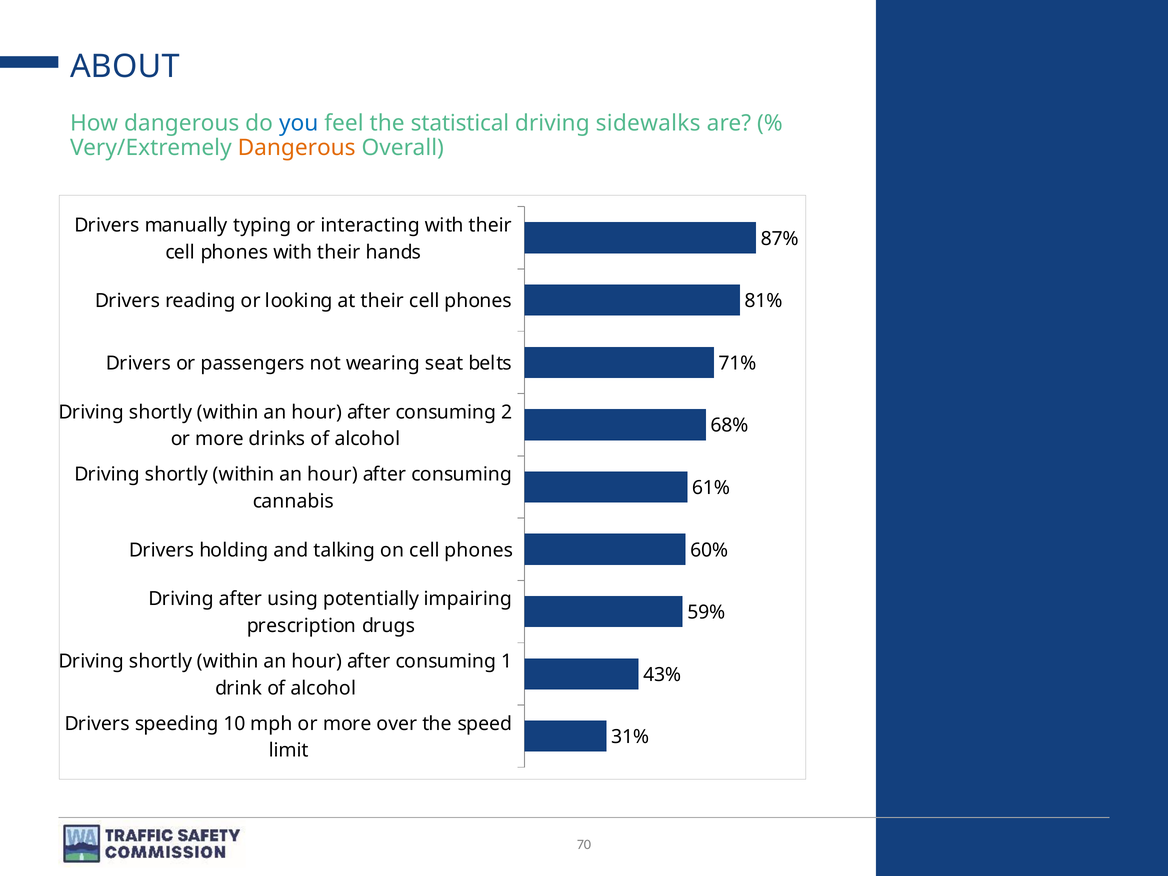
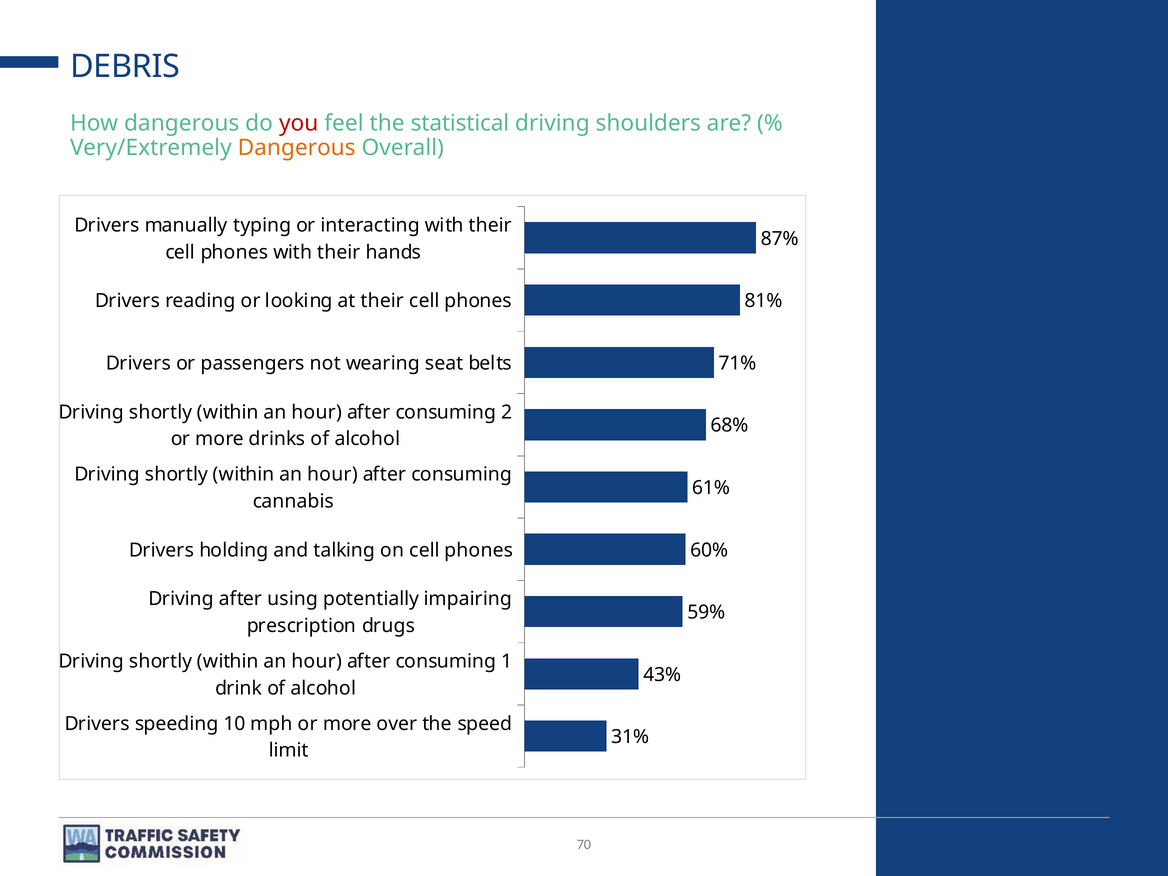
ABOUT: ABOUT -> DEBRIS (125, 67)
you colour: blue -> red (299, 123)
sidewalks: sidewalks -> shoulders (648, 123)
